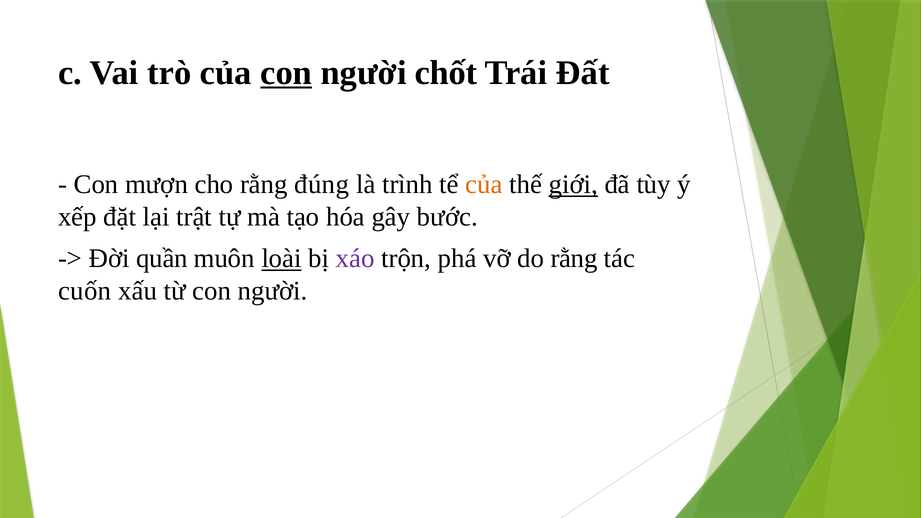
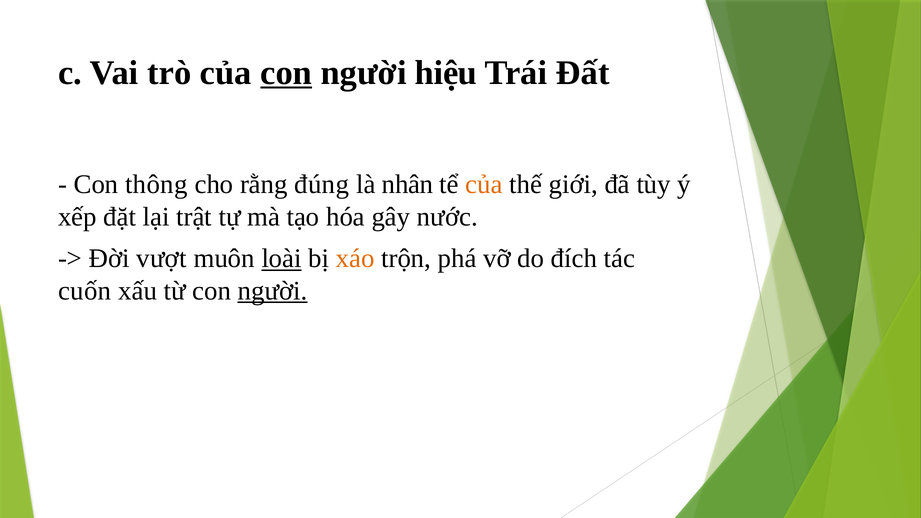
chốt: chốt -> hiệu (446, 73)
mượn: mượn -> thông (156, 185)
trình: trình -> nhân (408, 185)
giới underline: present -> none (573, 185)
bước: bước -> nước (447, 217)
quần: quần -> vượt (162, 259)
xáo colour: purple -> orange (355, 259)
do rằng: rằng -> đích (574, 259)
người underline: none -> present (273, 291)
